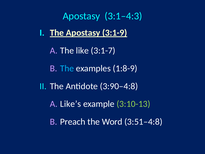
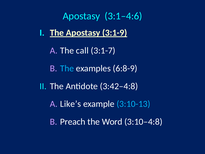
3:1‒4:3: 3:1‒4:3 -> 3:1‒4:6 (123, 16)
like: like -> call (82, 51)
1:8-9: 1:8-9 -> 6:8-9 (125, 68)
3:90‒4:8: 3:90‒4:8 -> 3:42‒4:8 (119, 86)
3:10-13 colour: light green -> light blue (133, 104)
3:51‒4:8: 3:51‒4:8 -> 3:10‒4:8 (143, 122)
